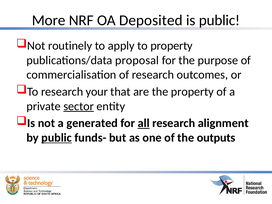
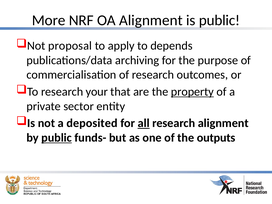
OA Deposited: Deposited -> Alignment (151, 20)
routinely: routinely -> proposal (70, 46)
to property: property -> depends (171, 46)
proposal: proposal -> archiving (137, 60)
property underline: none -> present (192, 92)
sector underline: present -> none (79, 106)
generated: generated -> deposited (92, 123)
